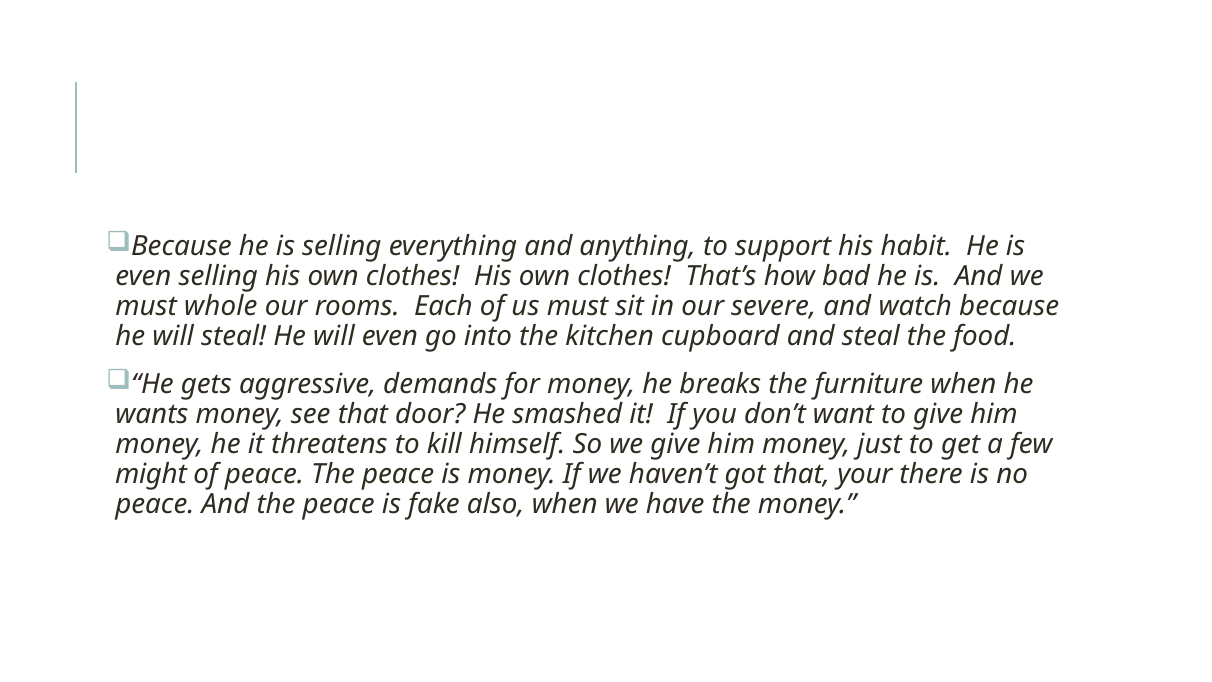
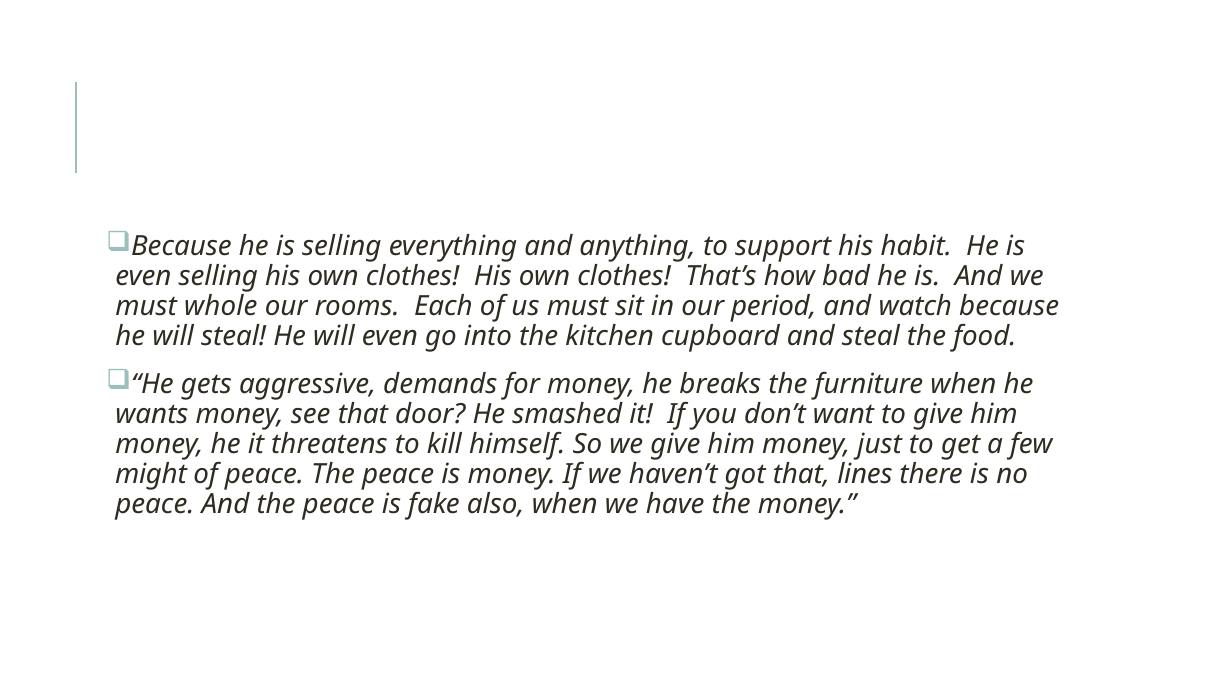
severe: severe -> period (774, 307)
your: your -> lines (865, 474)
